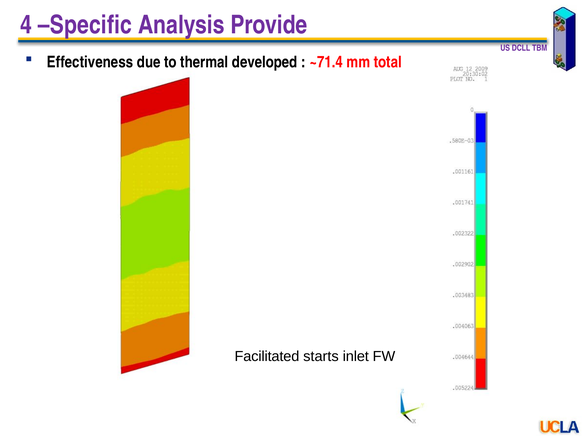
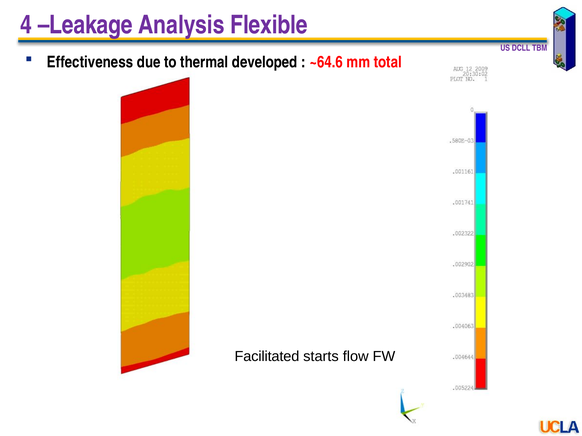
Specific: Specific -> Leakage (85, 25)
Provide: Provide -> Flexible (269, 25)
~71.4: ~71.4 -> ~64.6 (326, 62)
inlet: inlet -> flow (356, 357)
